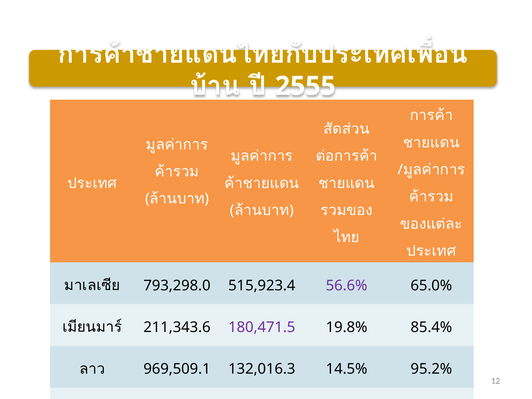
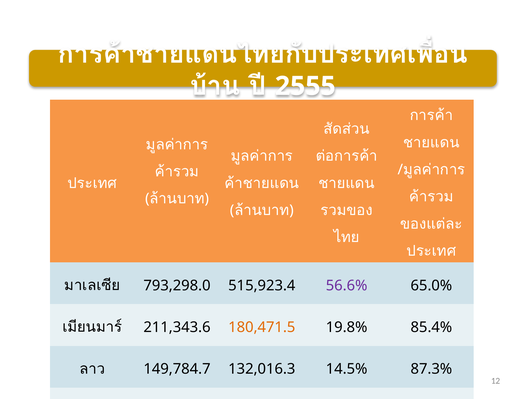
180,471.5 colour: purple -> orange (262, 327)
969,509.1: 969,509.1 -> 149,784.7 (177, 369)
95.2%: 95.2% -> 87.3% (431, 369)
